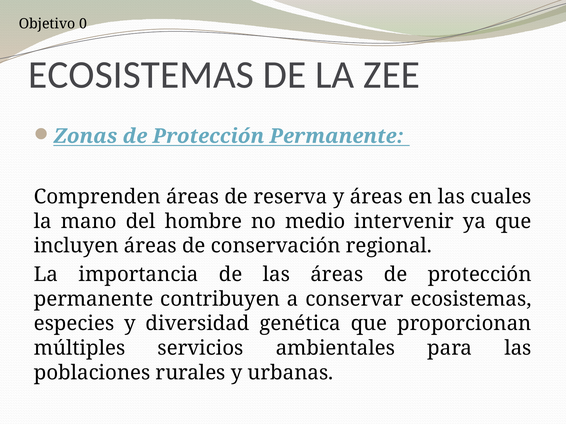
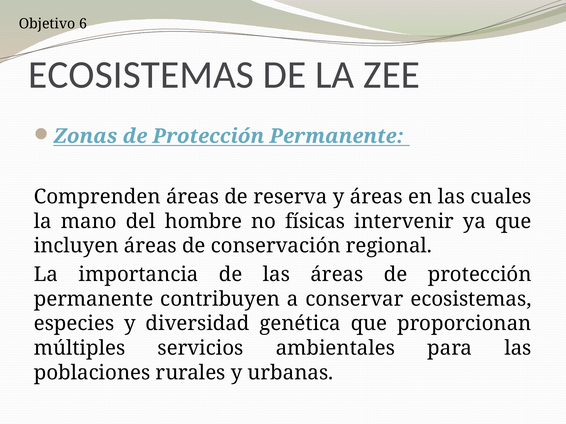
0: 0 -> 6 (83, 24)
medio: medio -> físicas (315, 222)
